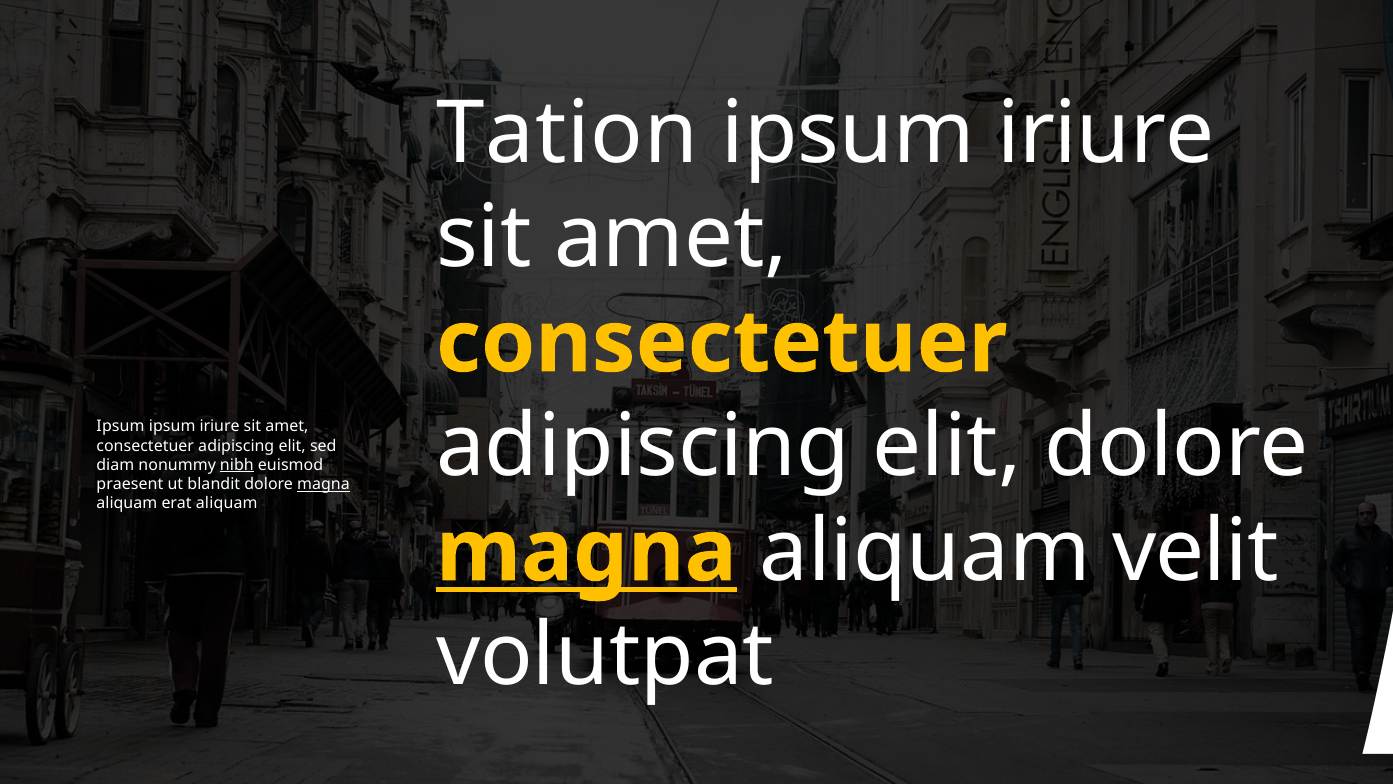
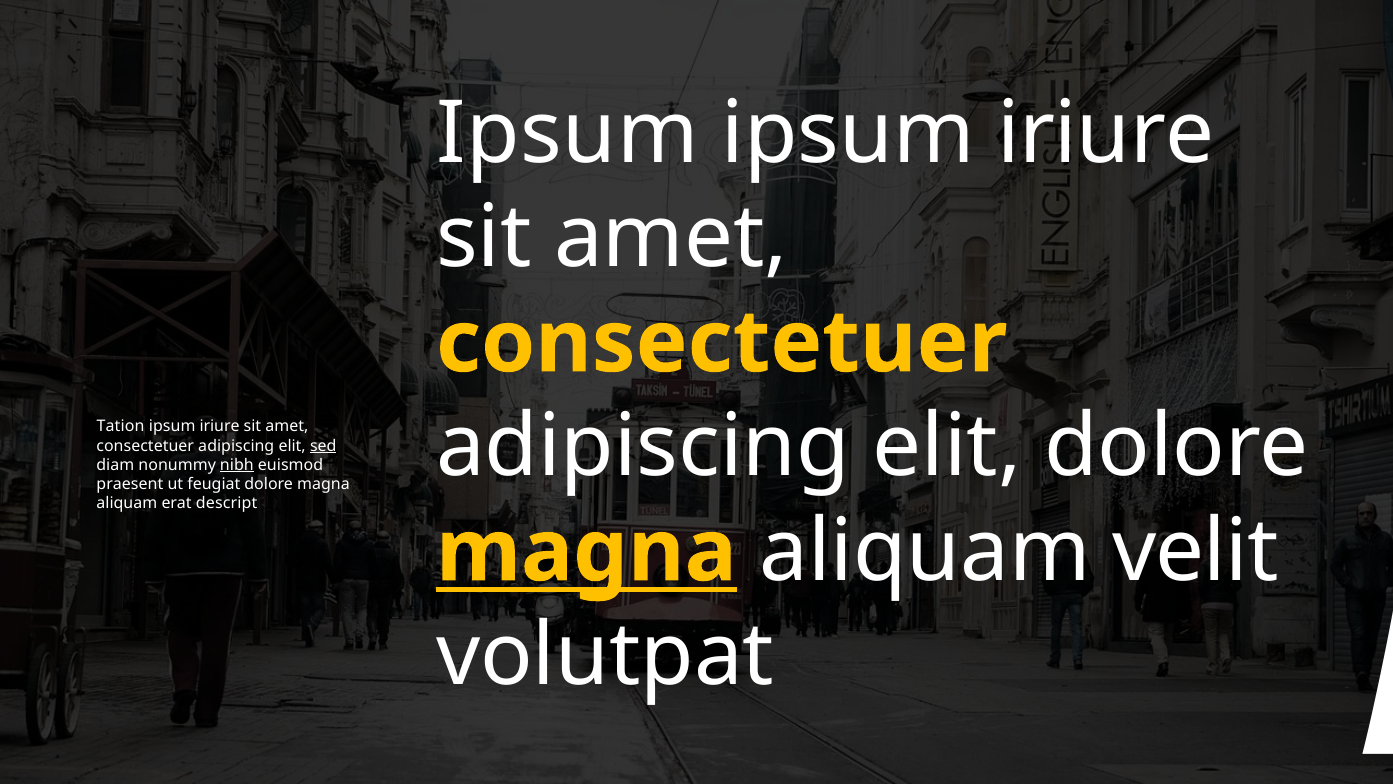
Tation: Tation -> Ipsum (567, 133)
Ipsum: Ipsum -> Tation (121, 426)
sed underline: none -> present (323, 446)
blandit: blandit -> feugiat (214, 484)
magna underline: present -> none (323, 484)
erat aliquam: aliquam -> descript (227, 503)
